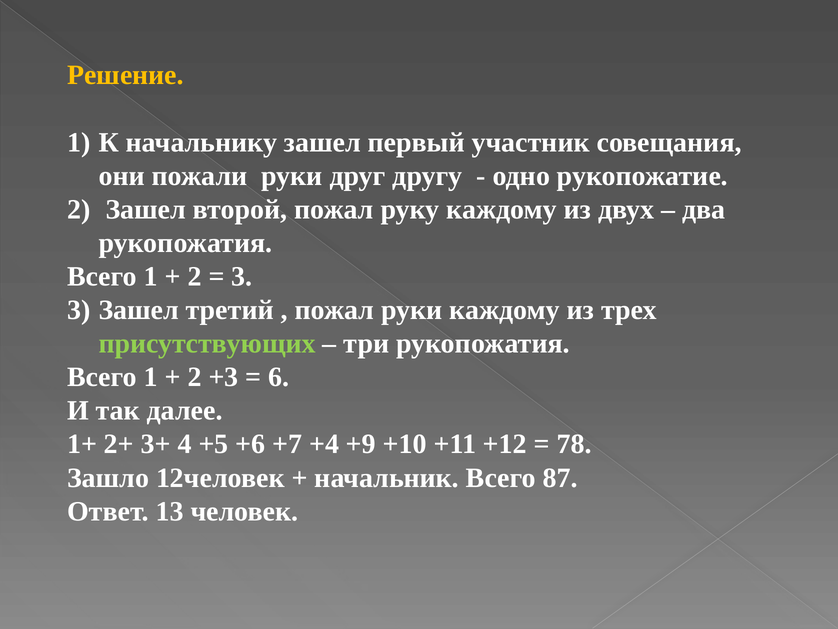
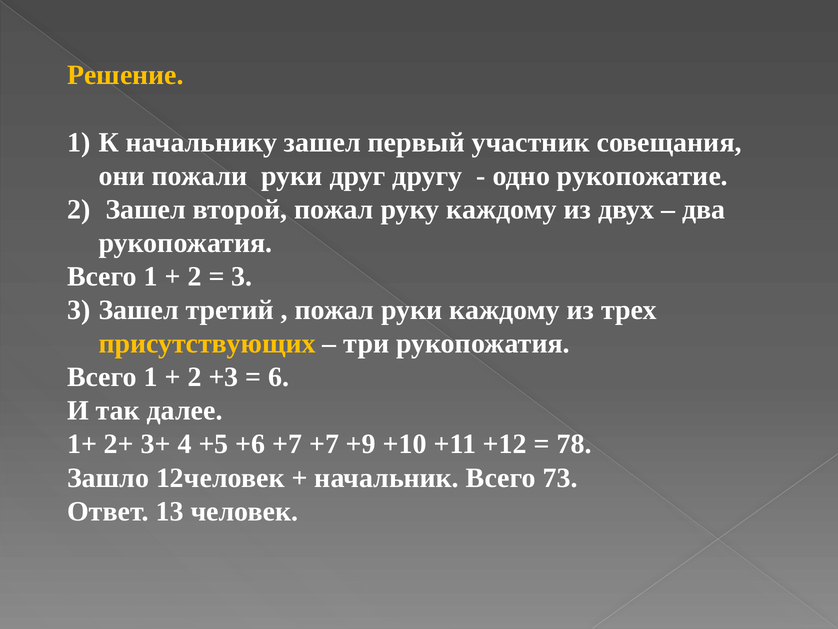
присутствующих colour: light green -> yellow (207, 343)
+7 +4: +4 -> +7 (324, 444)
87: 87 -> 73 (560, 477)
